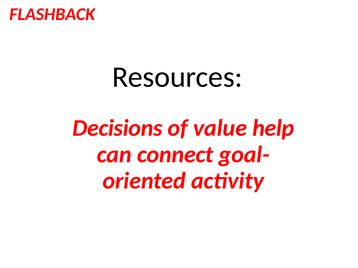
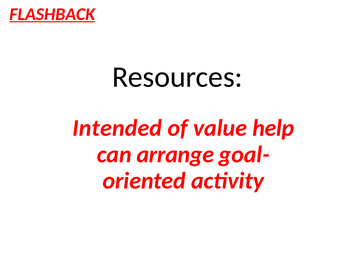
FLASHBACK underline: none -> present (52, 14)
Decisions: Decisions -> Intended (117, 128)
connect: connect -> arrange (175, 155)
